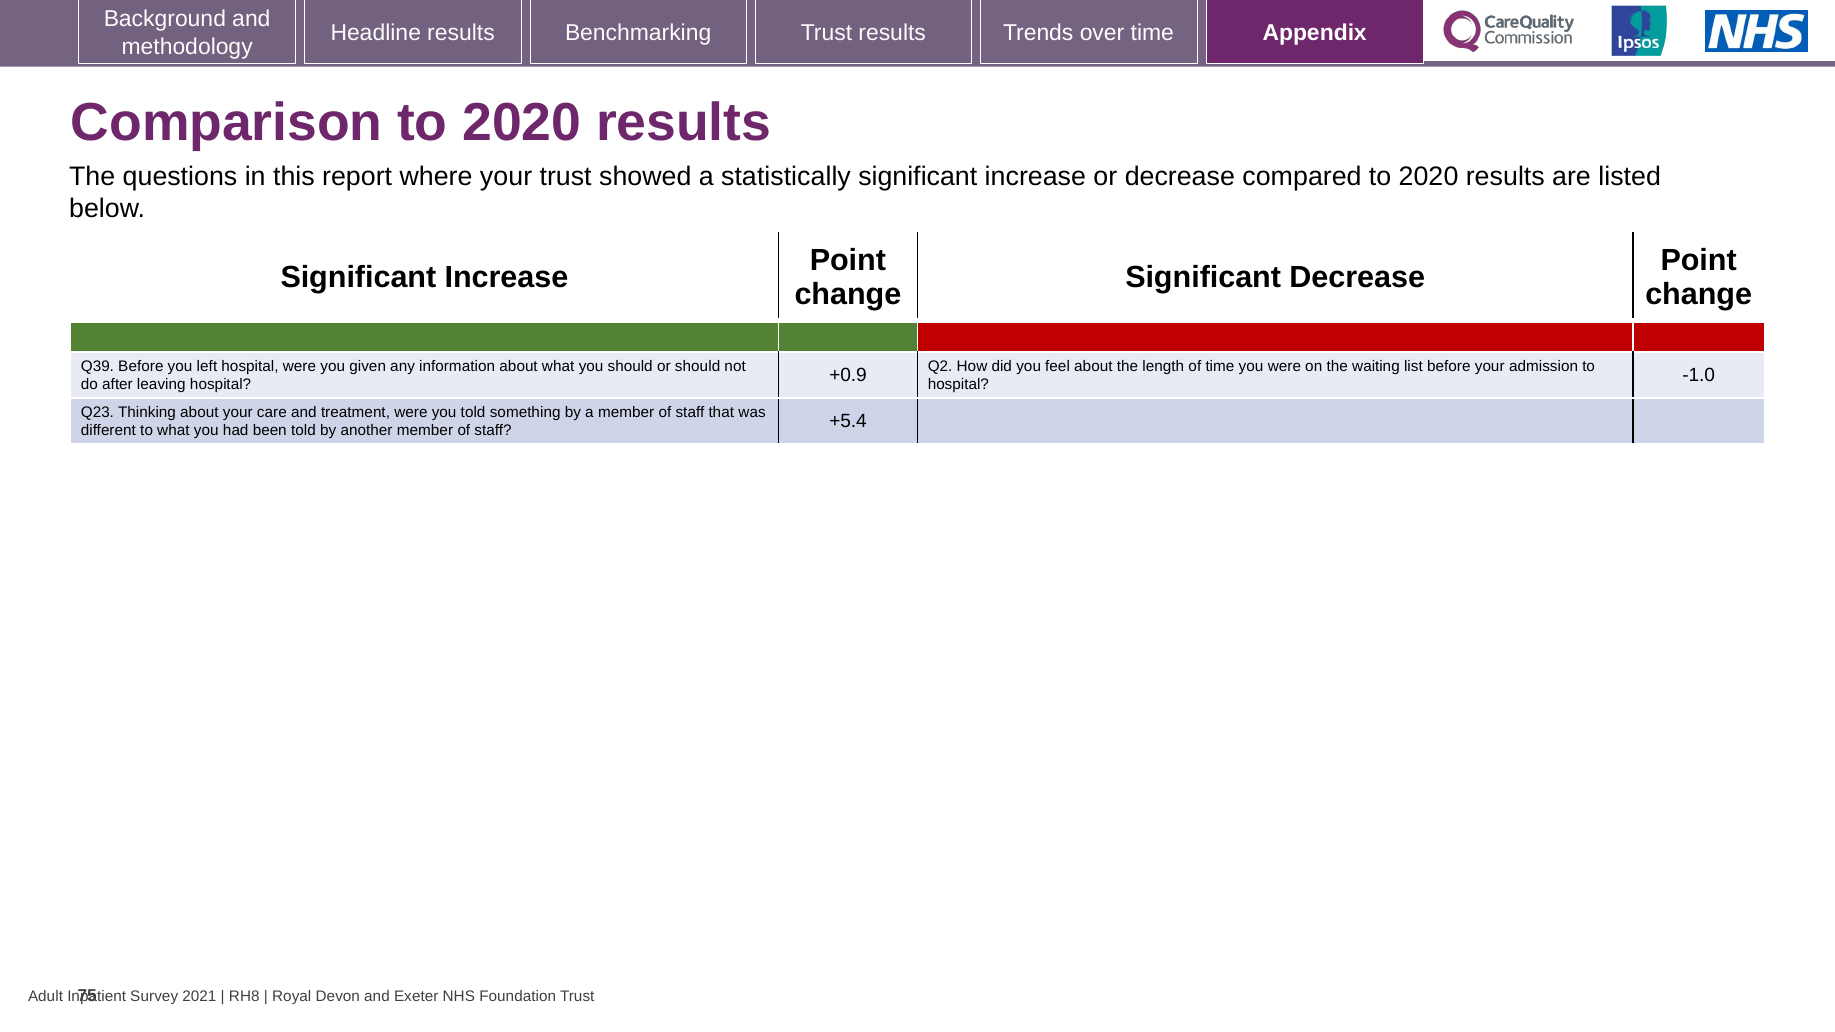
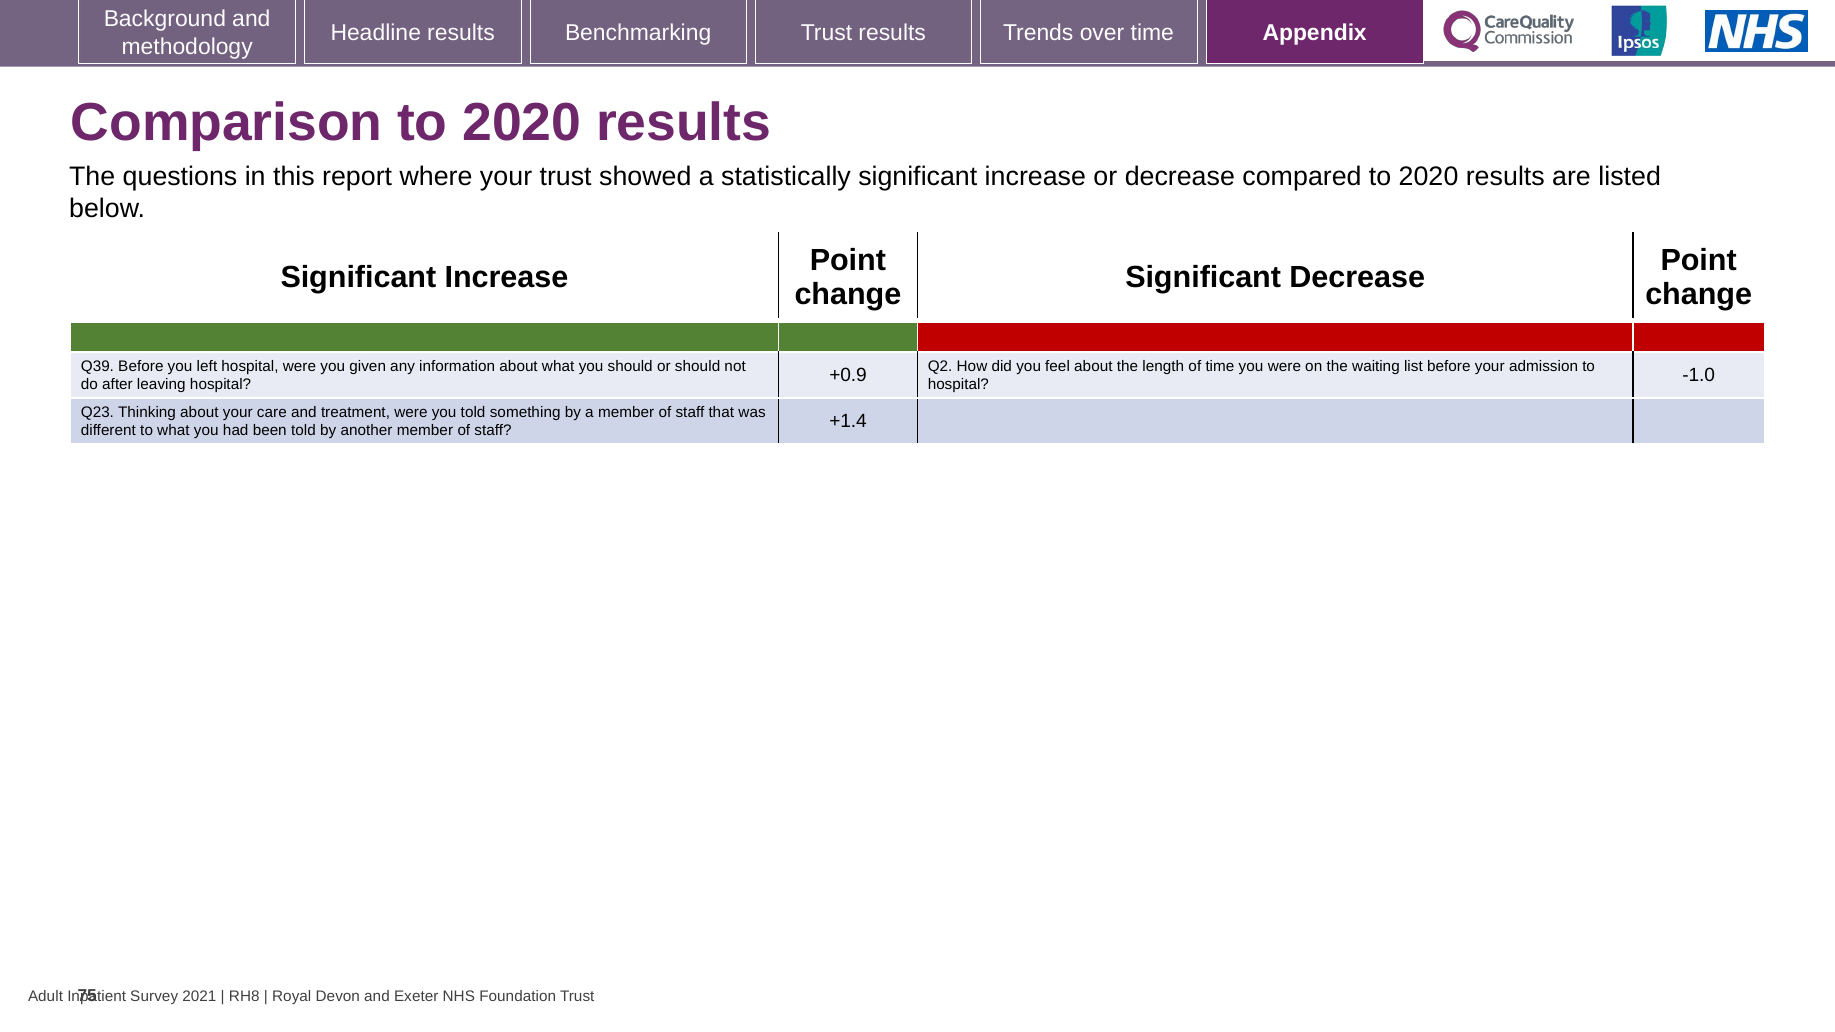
+5.4: +5.4 -> +1.4 (848, 421)
